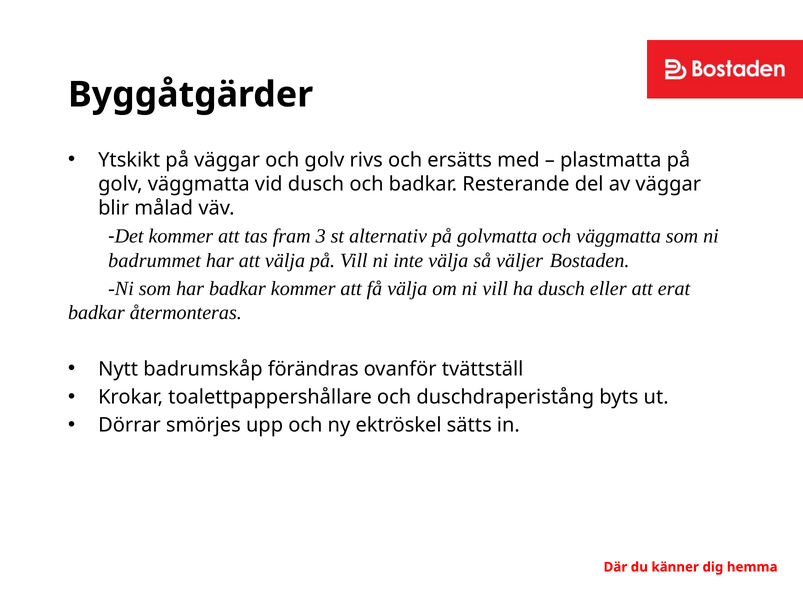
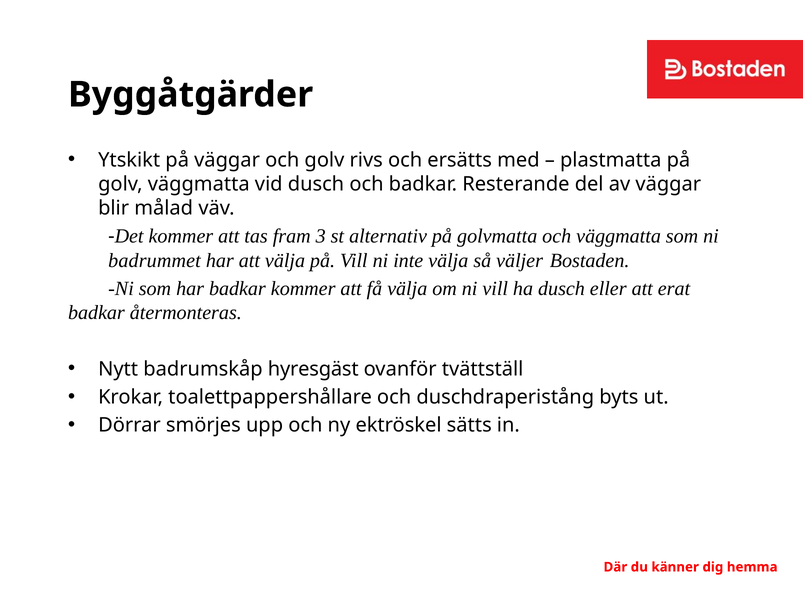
förändras: förändras -> hyresgäst (313, 368)
